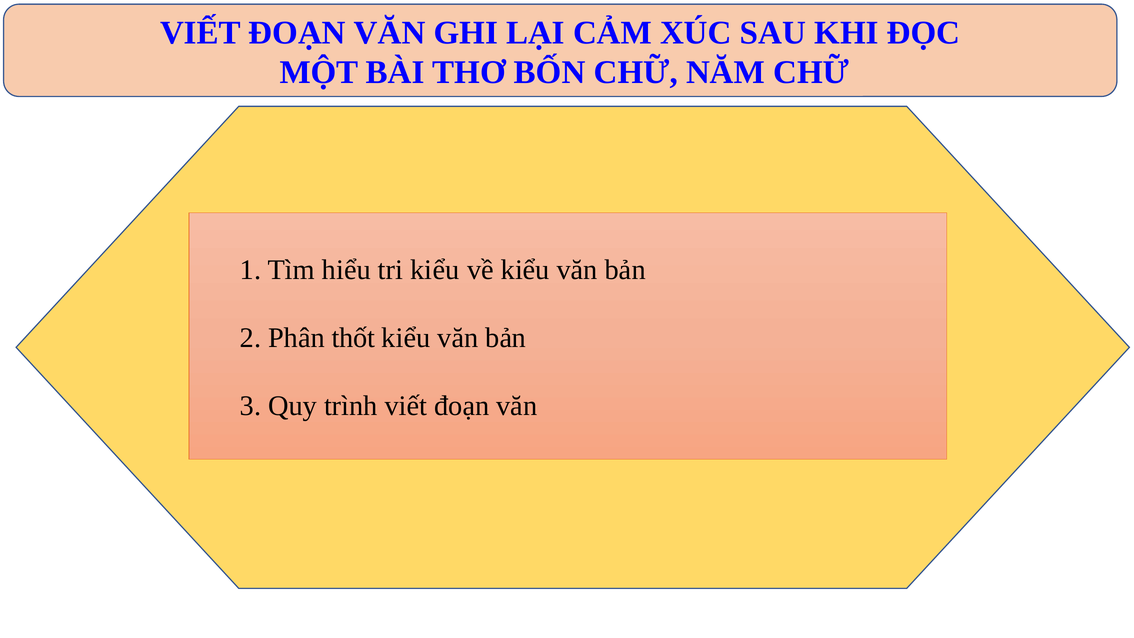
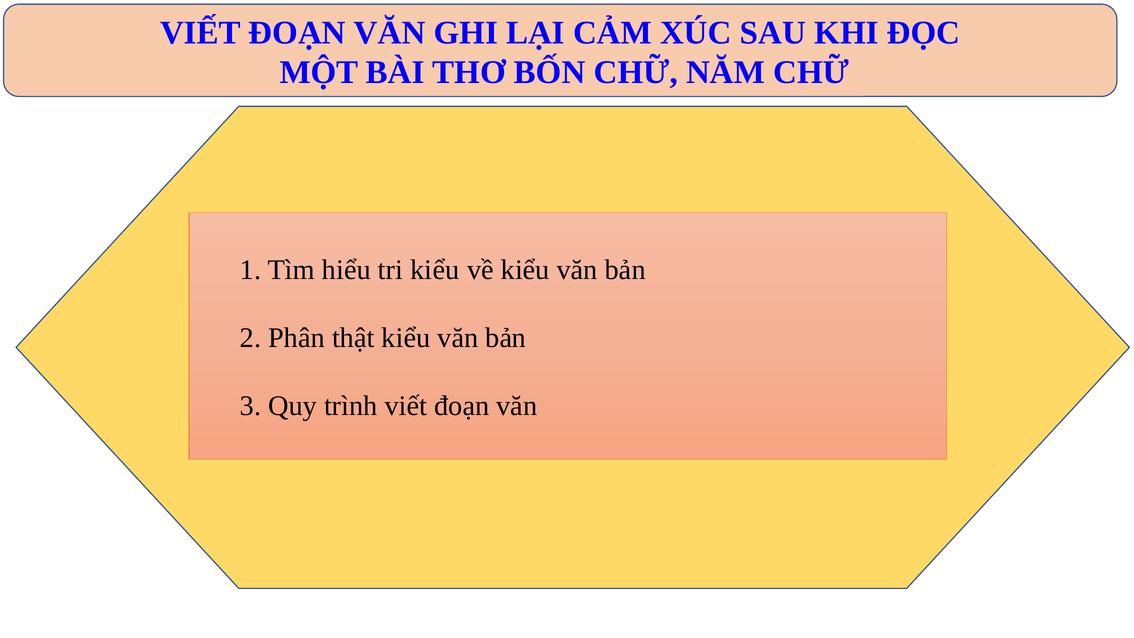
thốt: thốt -> thật (353, 338)
